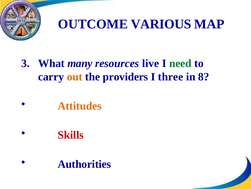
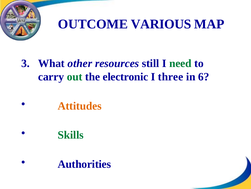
many: many -> other (80, 63)
live: live -> still (151, 63)
out colour: orange -> green (75, 76)
providers: providers -> electronic (125, 76)
8: 8 -> 6 (204, 76)
Skills colour: red -> green (71, 135)
